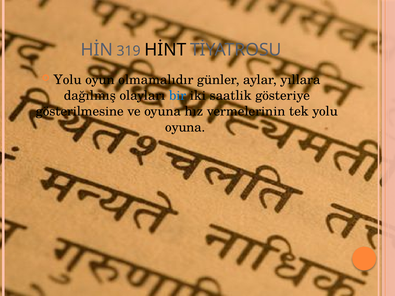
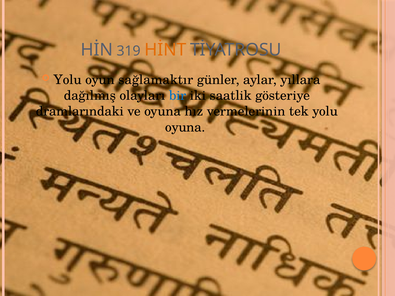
HİNT colour: black -> orange (165, 50)
olmamalıdır: olmamalıdır -> sağlamaktır (156, 80)
gösterilmesine: gösterilmesine -> dramlarındaki (80, 111)
